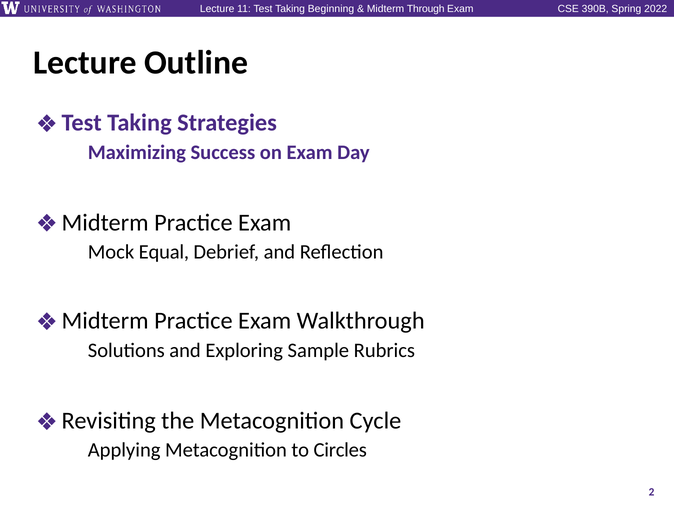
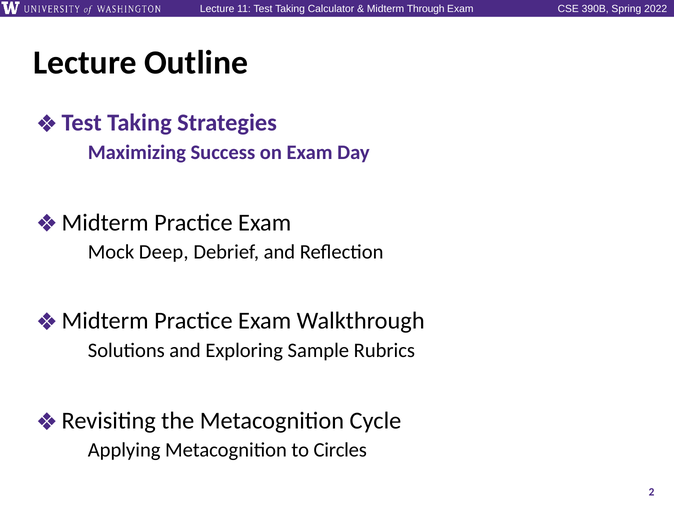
Beginning: Beginning -> Calculator (331, 9)
Equal: Equal -> Deep (164, 252)
